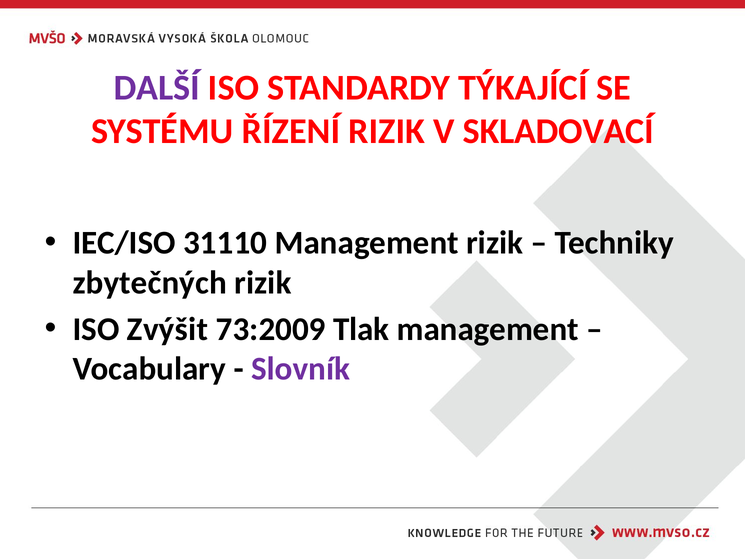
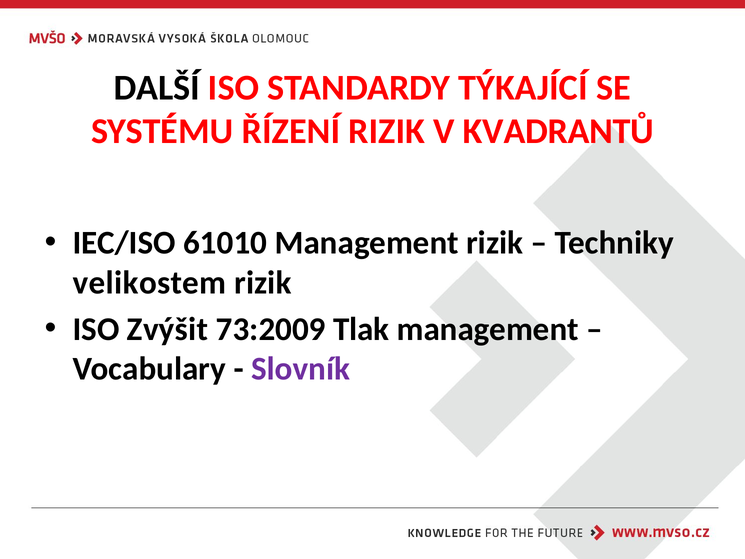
DALŠÍ colour: purple -> black (157, 88)
SKLADOVACÍ: SKLADOVACÍ -> KVADRANTŮ (558, 131)
31110: 31110 -> 61010 (225, 243)
zbytečných: zbytečných -> velikostem (150, 283)
